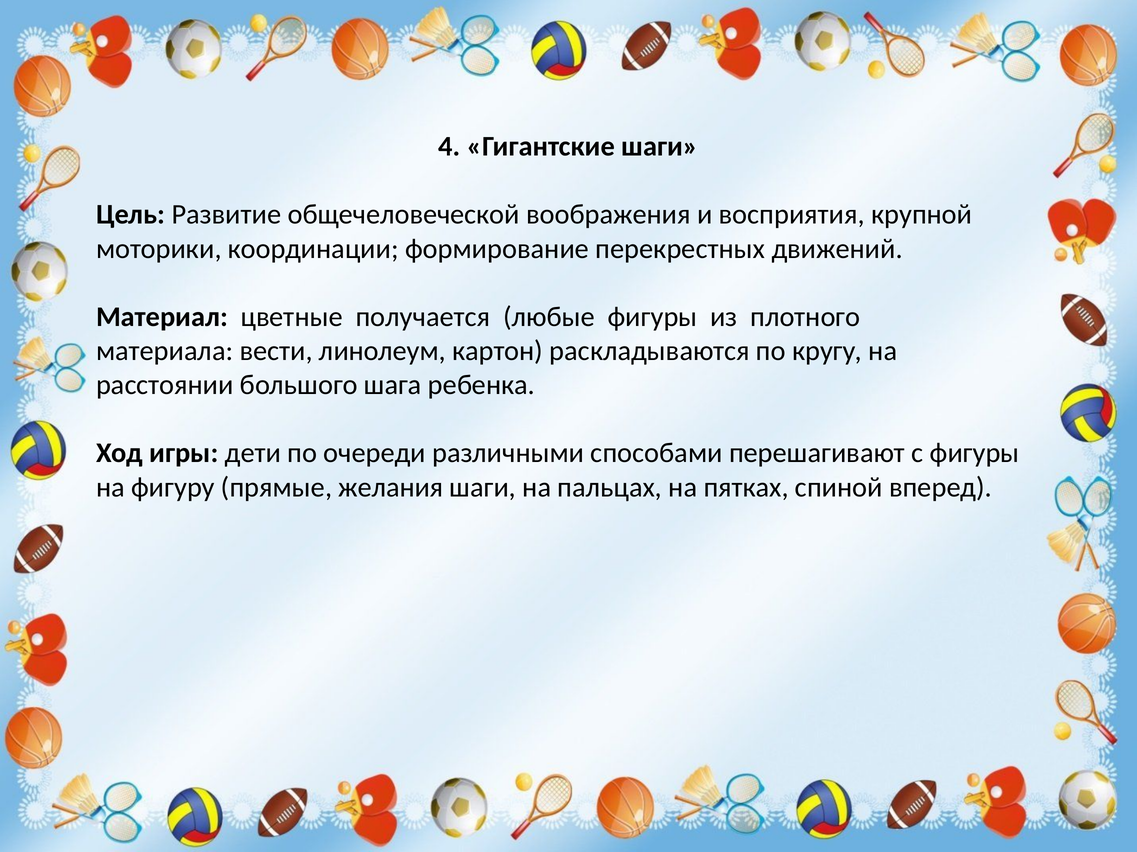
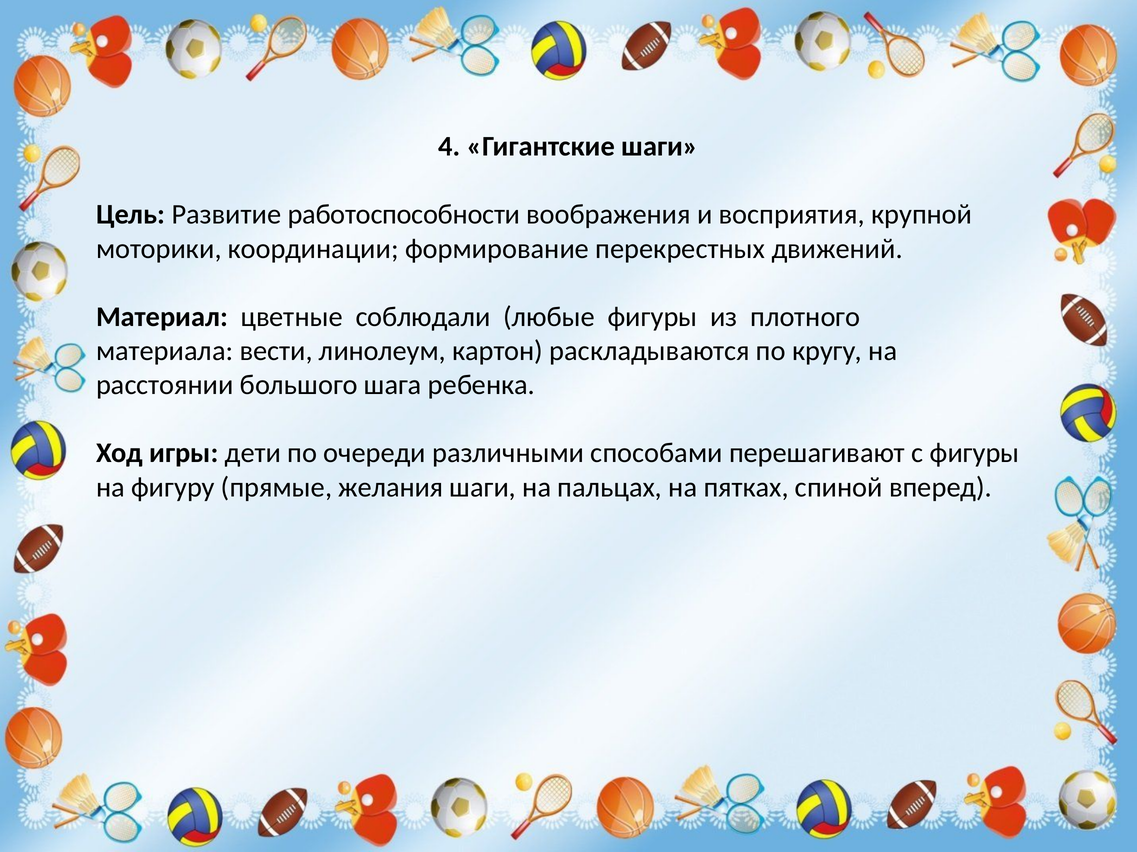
общечеловеческой: общечеловеческой -> работоспособности (404, 215)
получается: получается -> соблюдали (423, 317)
